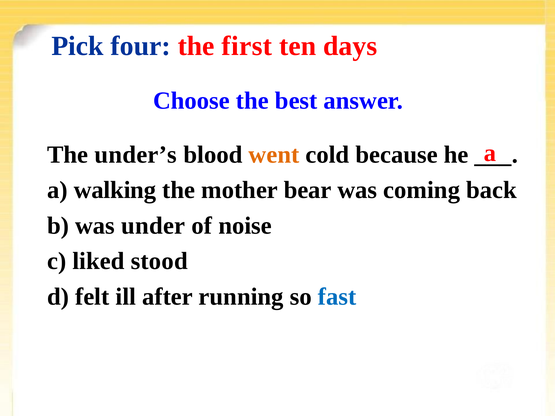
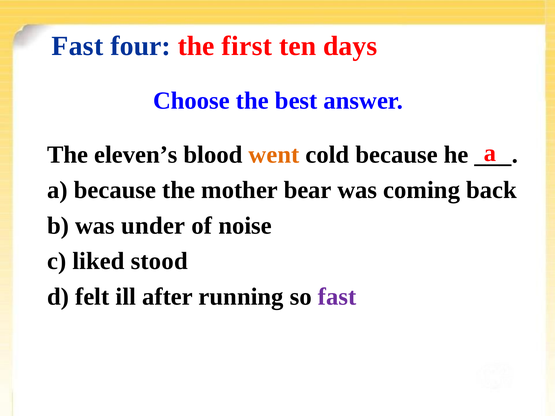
Pick: Pick -> Fast (77, 46)
under’s: under’s -> eleven’s (136, 155)
a walking: walking -> because (115, 190)
fast colour: blue -> purple (337, 297)
